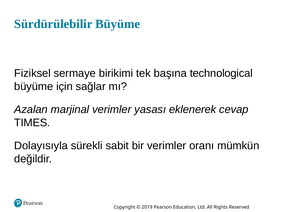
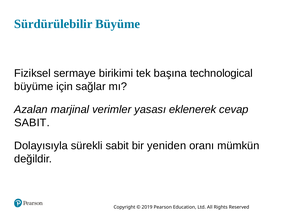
TIMES: TIMES -> SABIT (32, 123)
bir verimler: verimler -> yeniden (167, 146)
